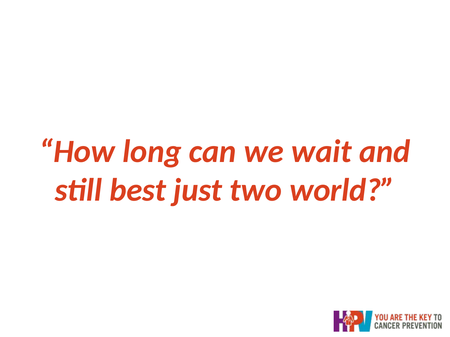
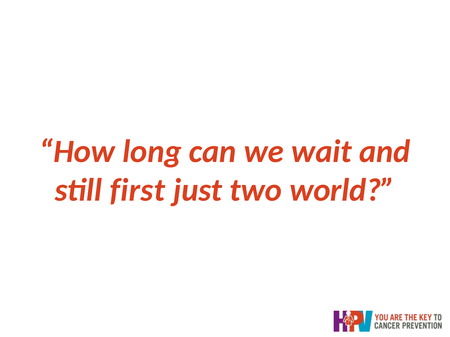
best: best -> first (137, 191)
